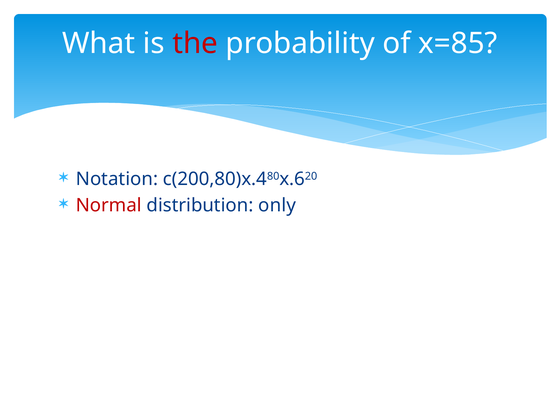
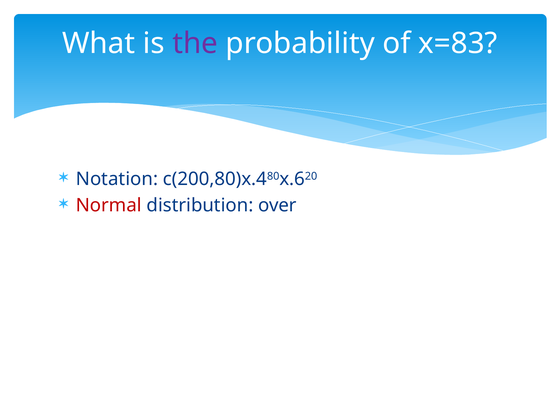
the colour: red -> purple (195, 43)
x=85: x=85 -> x=83 (458, 43)
only: only -> over (277, 205)
